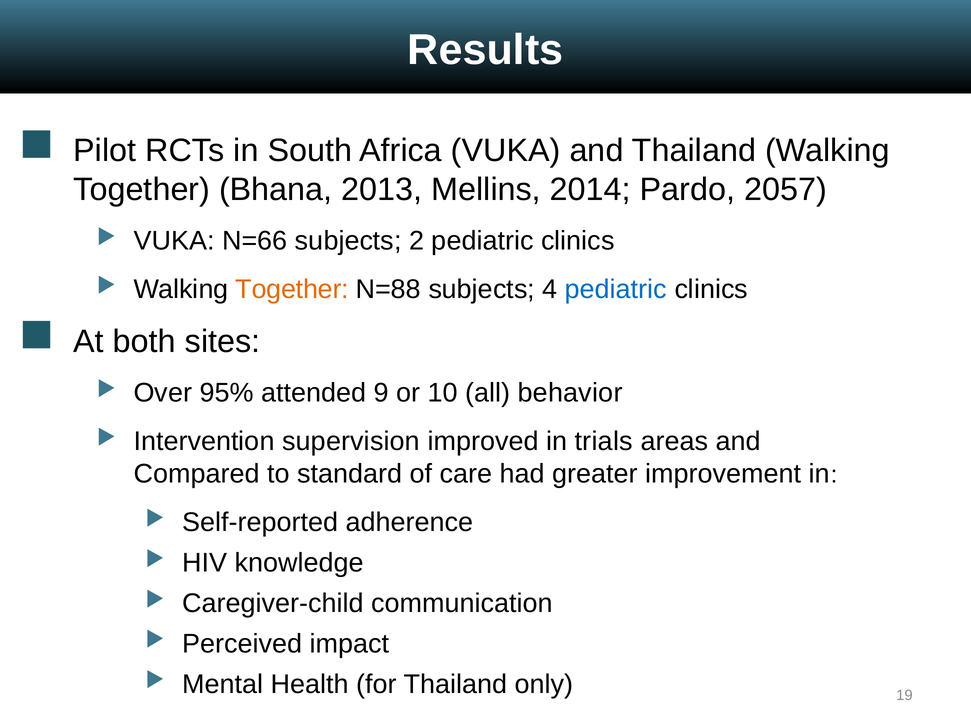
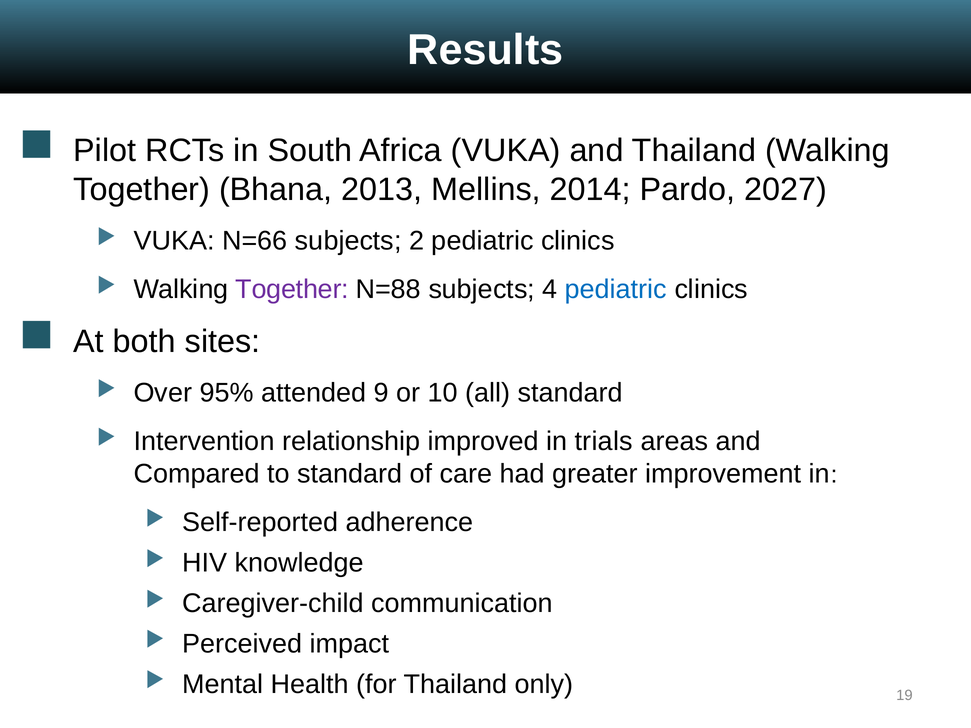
2057: 2057 -> 2027 (785, 190)
Together colour: orange -> purple (292, 290)
all behavior: behavior -> standard (570, 393)
supervision: supervision -> relationship (351, 442)
